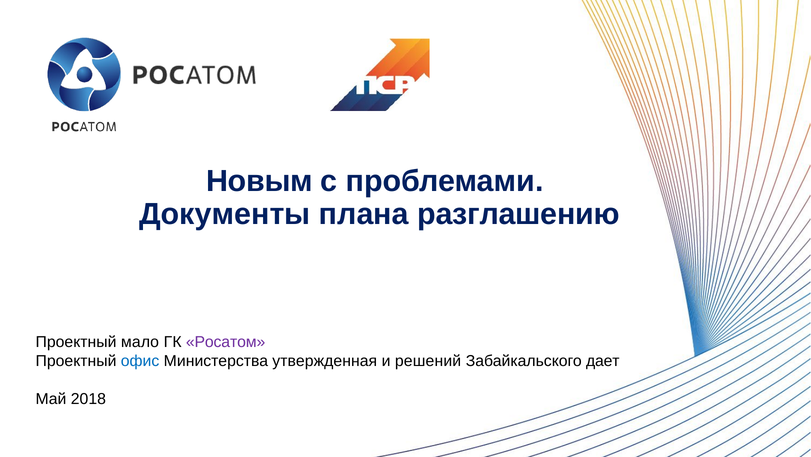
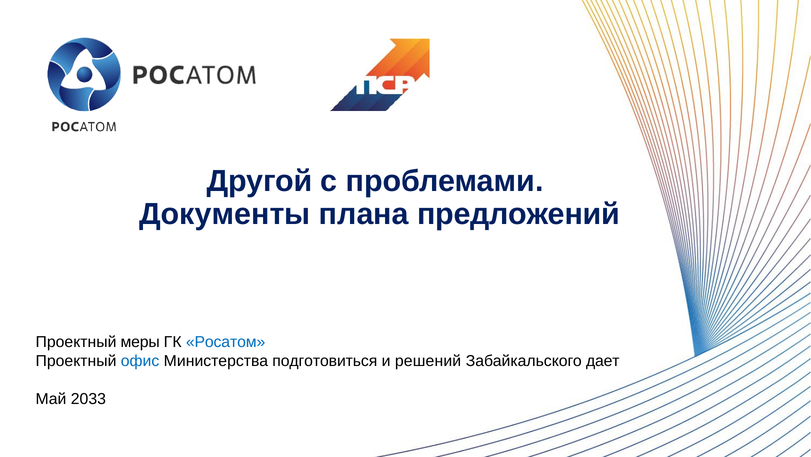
Новым: Новым -> Другой (260, 181)
разглашению: разглашению -> предложений (518, 214)
мало: мало -> меры (140, 342)
Росатом colour: purple -> blue (226, 342)
утвержденная: утвержденная -> подготовиться (325, 361)
2018: 2018 -> 2033 (88, 399)
